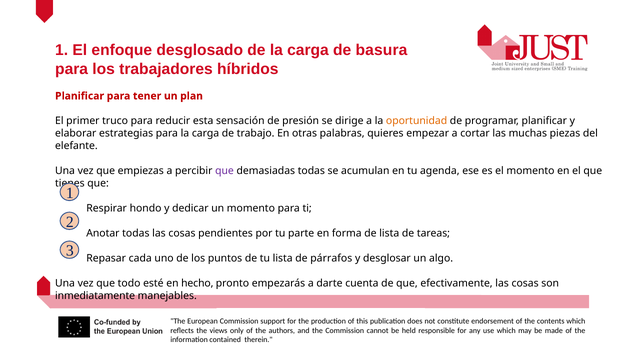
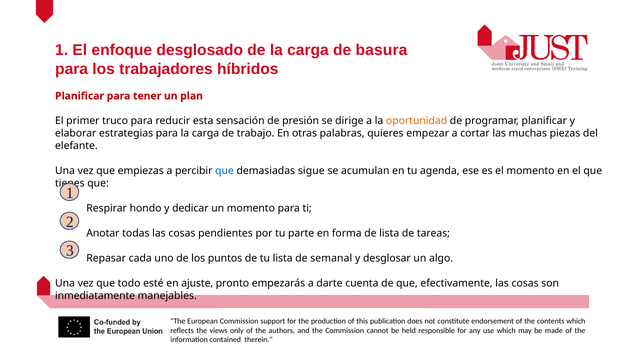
que colour: purple -> blue (224, 171)
demasiadas todas: todas -> sigue (311, 171)
párrafos: párrafos -> semanal (331, 258)
hecho: hecho -> ajuste (197, 283)
